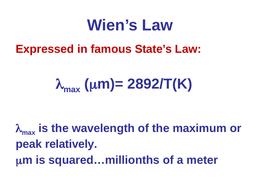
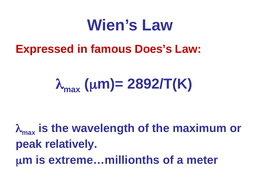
State’s: State’s -> Does’s (153, 49)
squared…millionths: squared…millionths -> extreme…millionths (104, 160)
